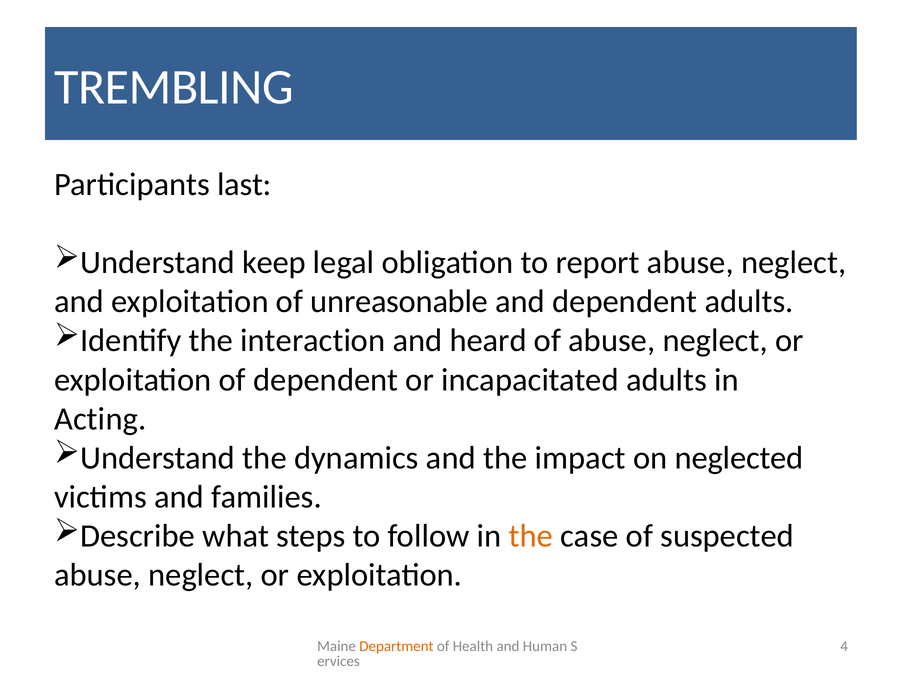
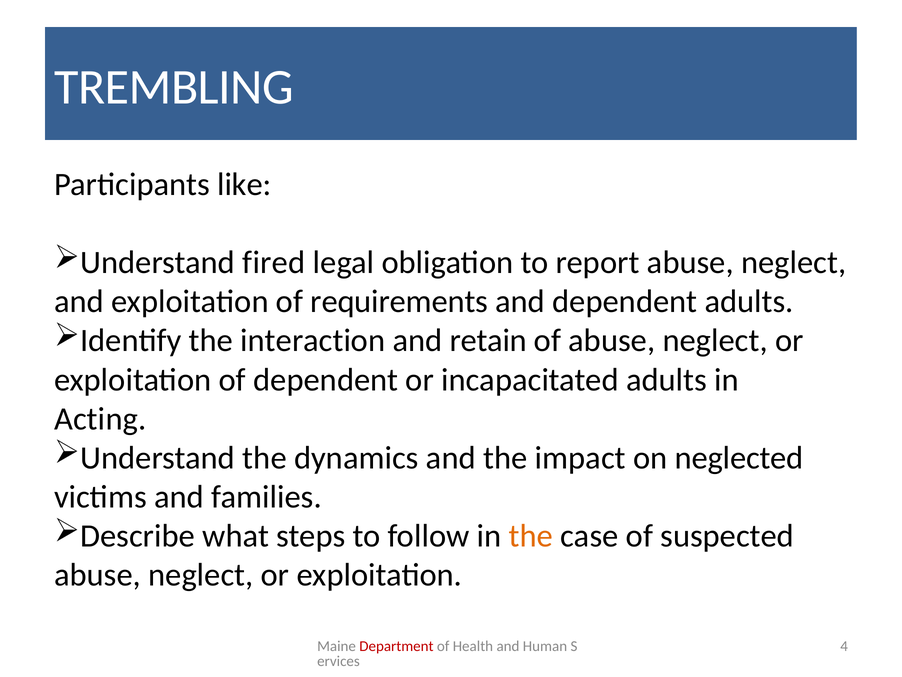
last: last -> like (244, 184)
keep: keep -> fired (274, 262)
unreasonable: unreasonable -> requirements (399, 301)
heard: heard -> retain (488, 340)
Department colour: orange -> red (396, 646)
